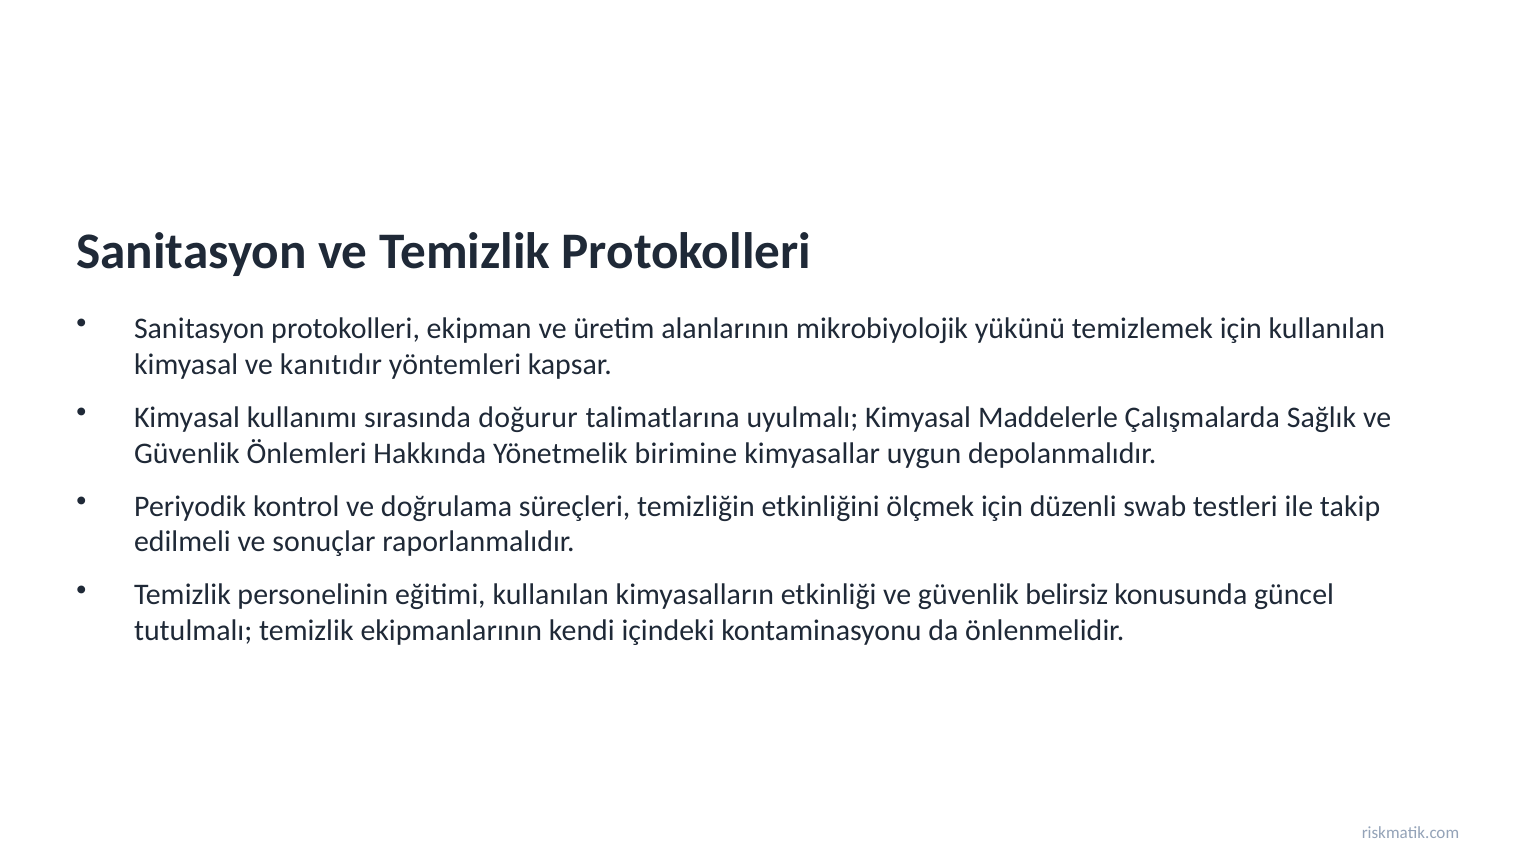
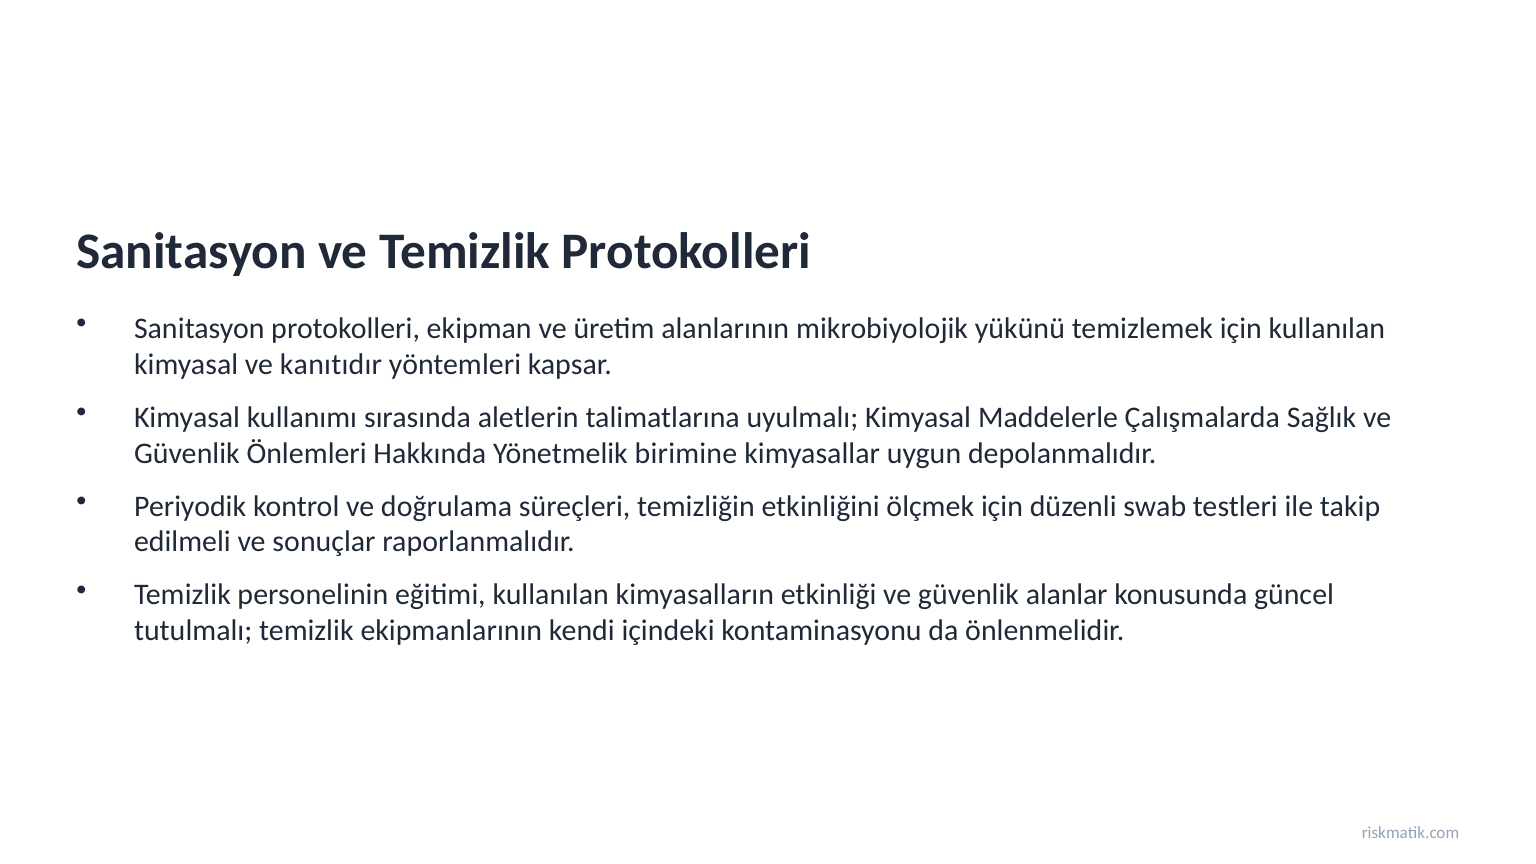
doğurur: doğurur -> aletlerin (528, 417)
belirsiz: belirsiz -> alanlar (1067, 595)
